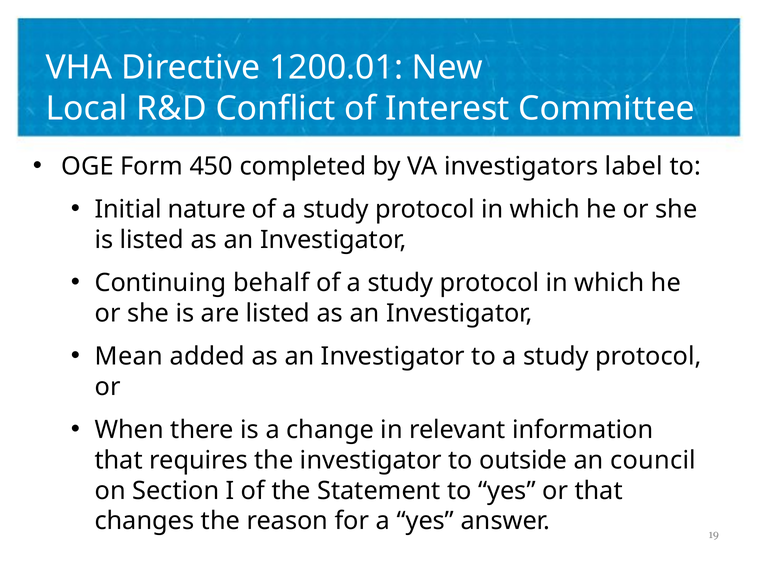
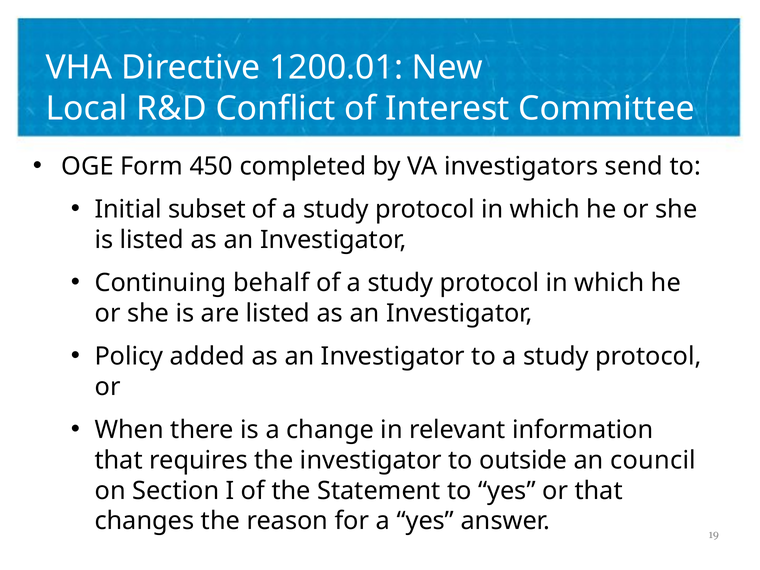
label: label -> send (634, 166)
nature: nature -> subset (207, 209)
Mean: Mean -> Policy (129, 356)
